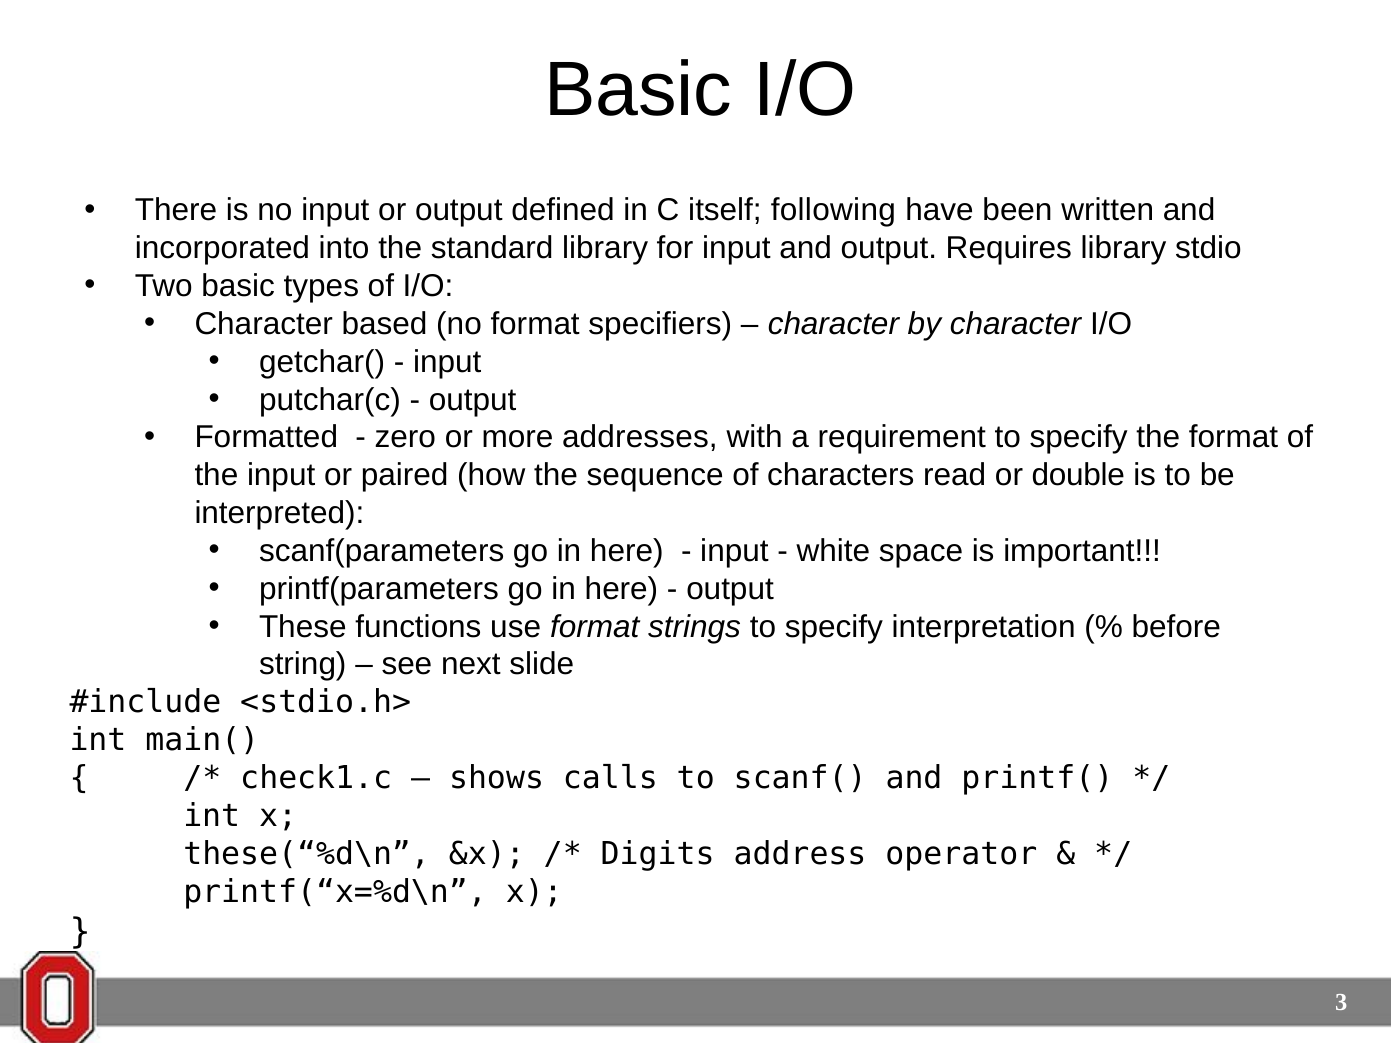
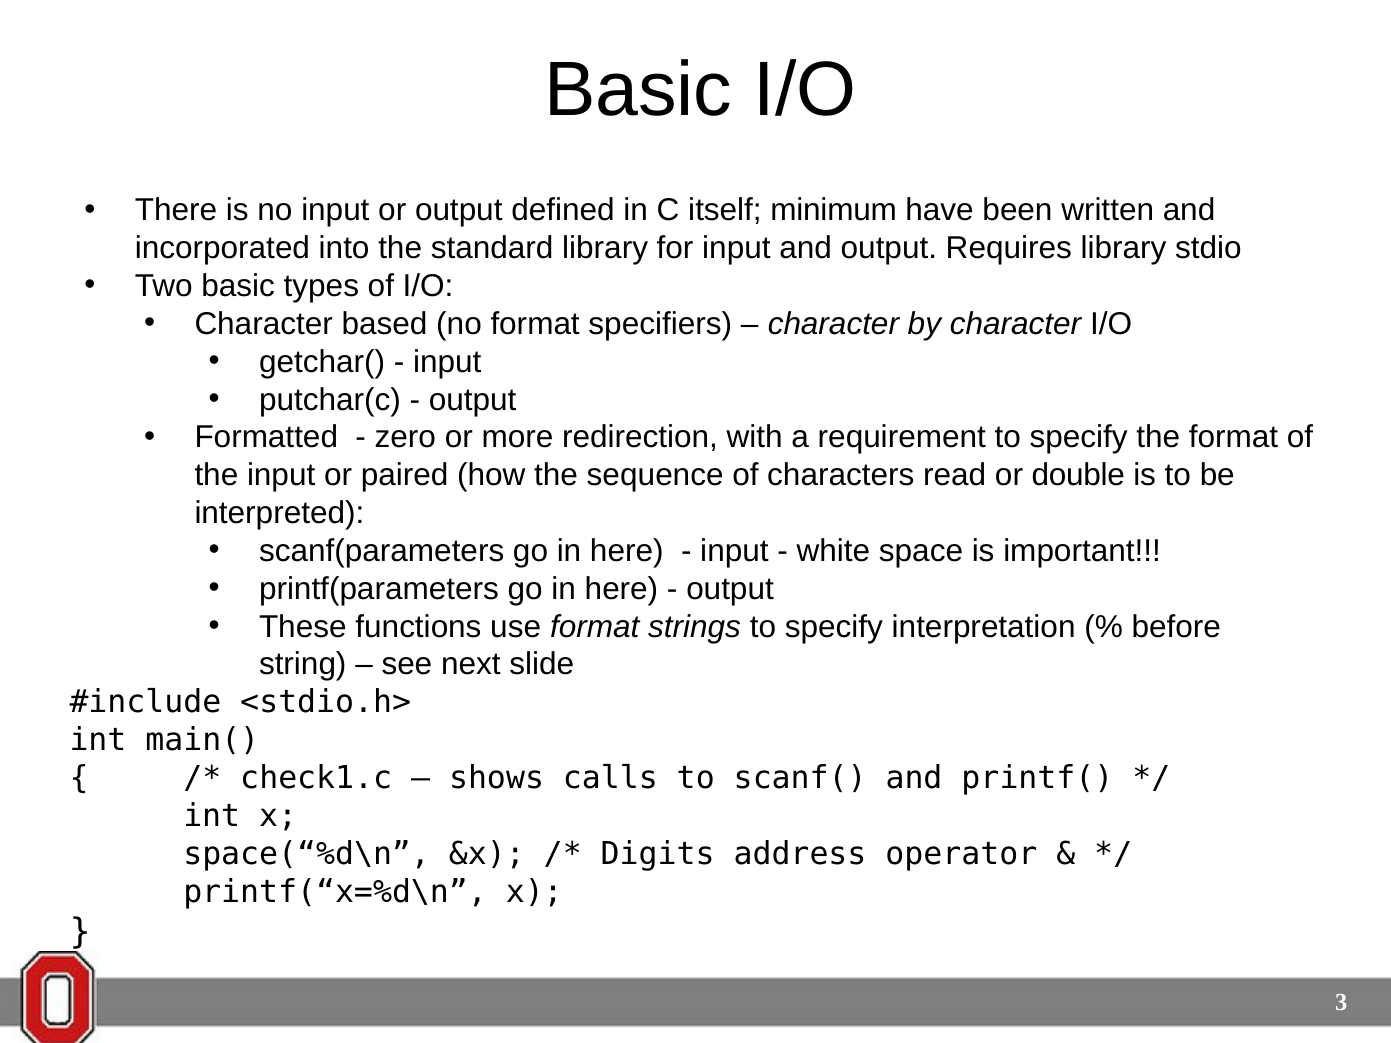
following: following -> minimum (834, 210)
addresses: addresses -> redirection (640, 438)
these(“%d\n: these(“%d\n -> space(“%d\n (307, 854)
